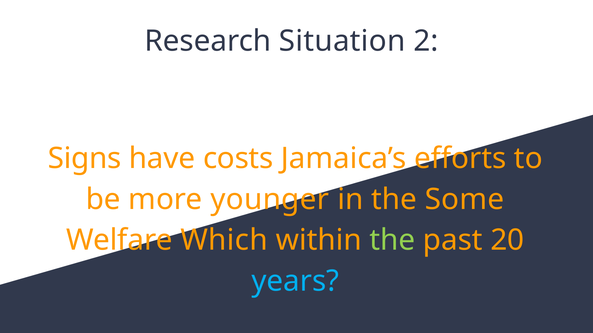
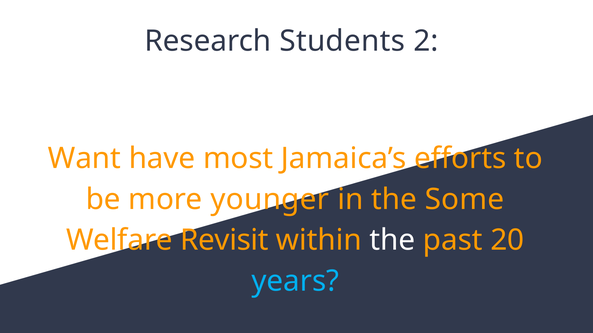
Situation: Situation -> Students (342, 41)
Signs: Signs -> Want (84, 159)
costs: costs -> most (238, 159)
Which: Which -> Revisit (224, 241)
the colour: light green -> white (392, 241)
